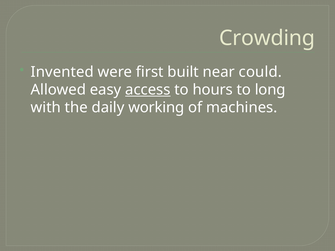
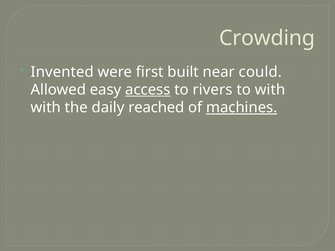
hours: hours -> rivers (213, 90)
to long: long -> with (270, 90)
working: working -> reached (156, 108)
machines underline: none -> present (242, 108)
